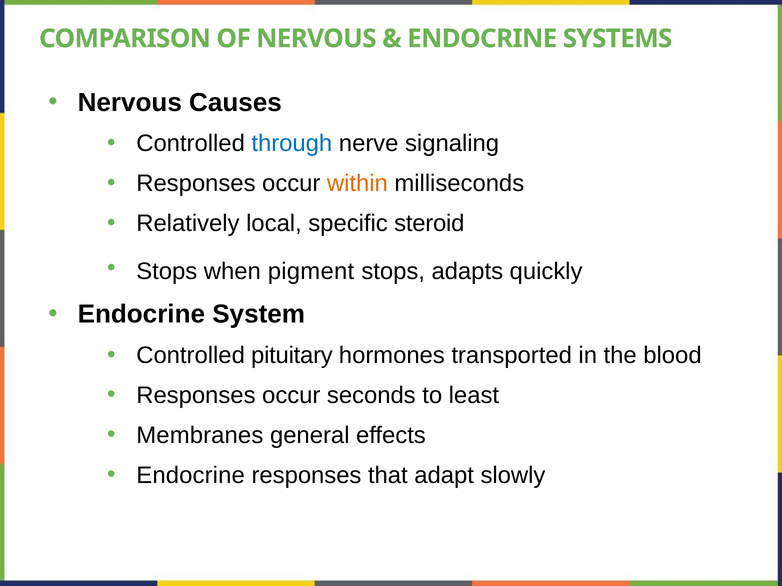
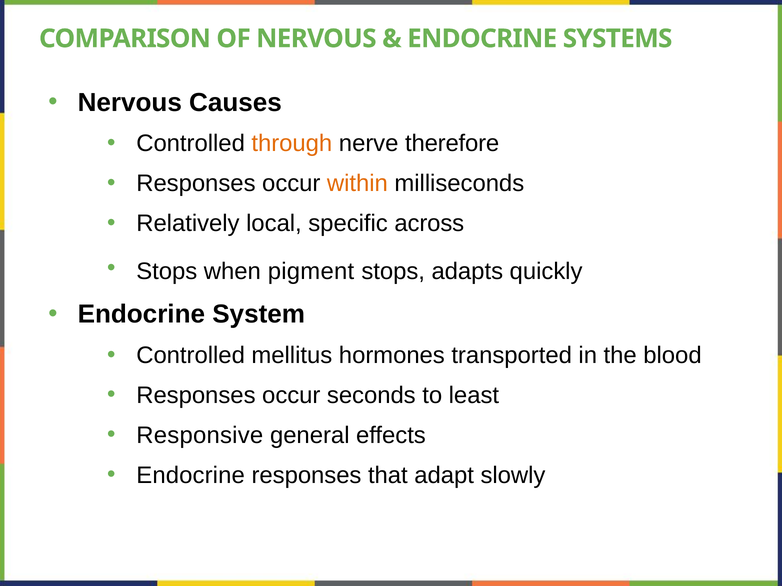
through colour: blue -> orange (292, 144)
signaling: signaling -> therefore (452, 144)
steroid: steroid -> across (429, 224)
pituitary: pituitary -> mellitus (292, 356)
Membranes: Membranes -> Responsive (200, 436)
